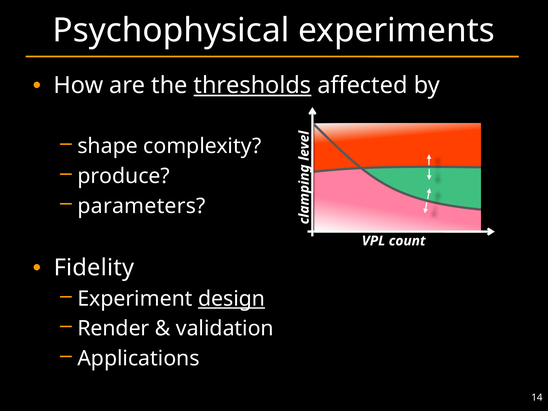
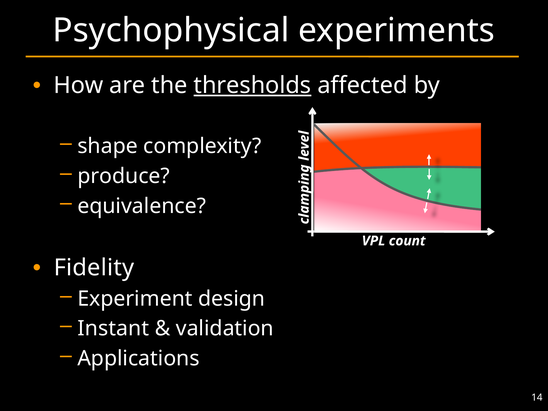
parameters: parameters -> equivalence (142, 206)
design underline: present -> none (232, 299)
Render: Render -> Instant (113, 329)
